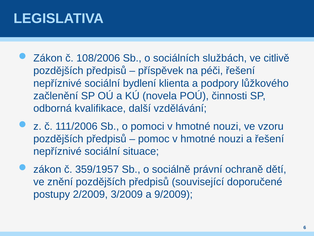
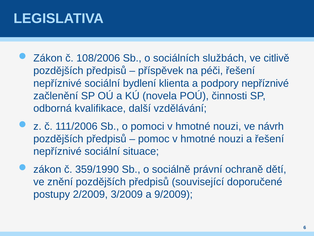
podpory lůžkového: lůžkového -> nepříznivé (265, 83)
vzoru: vzoru -> návrh (271, 126)
359/1957: 359/1957 -> 359/1990 (97, 169)
